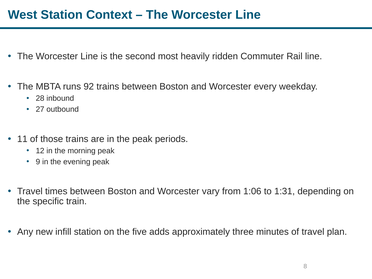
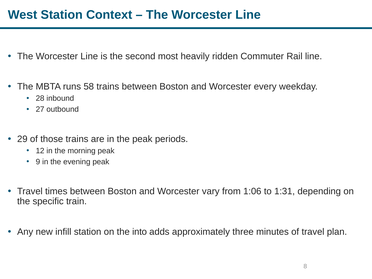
92: 92 -> 58 (89, 87)
11: 11 -> 29 (22, 139)
five: five -> into (140, 232)
